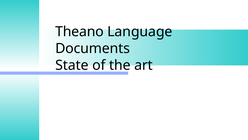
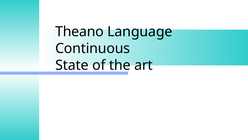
Documents: Documents -> Continuous (93, 48)
